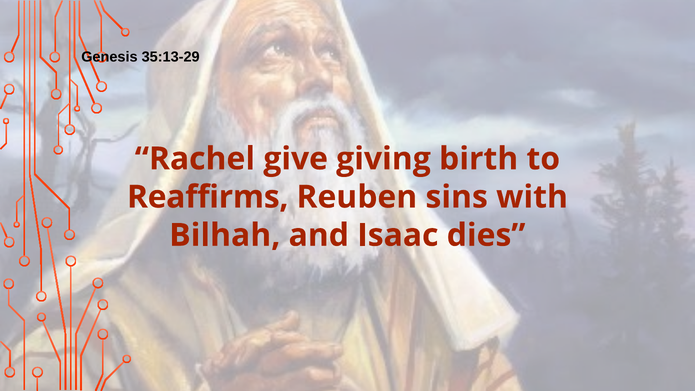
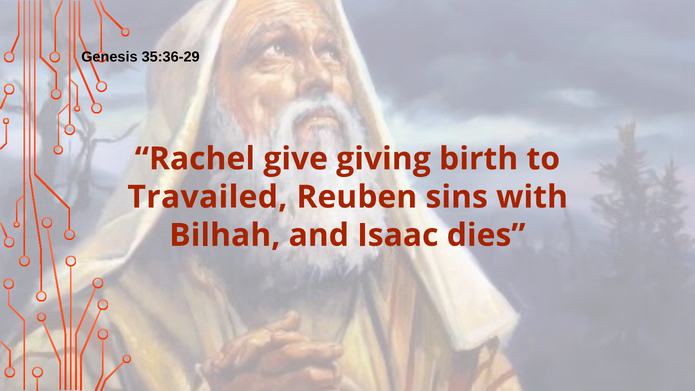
35:13-29: 35:13-29 -> 35:36-29 (171, 57)
Reaffirms: Reaffirms -> Travailed (207, 197)
